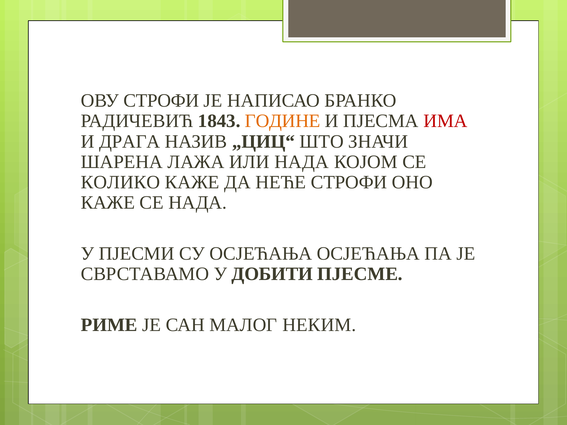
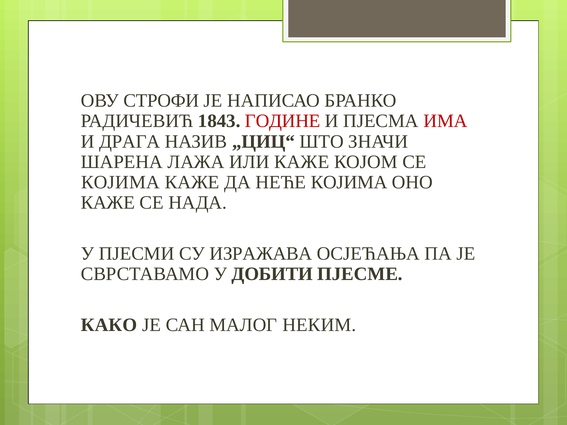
ГОДИНЕ colour: orange -> red (283, 121)
ИЛИ НАДА: НАДА -> КАЖЕ (302, 162)
КОЛИКО: КОЛИКО -> КОЈИМА (120, 182)
НЕЋЕ СТРОФИ: СТРОФИ -> КОЈИМА (349, 182)
СУ ОСЈЕЋАЊА: ОСЈЕЋАЊА -> ИЗРАЖАВА (261, 254)
РИМЕ: РИМЕ -> КАКО (109, 325)
